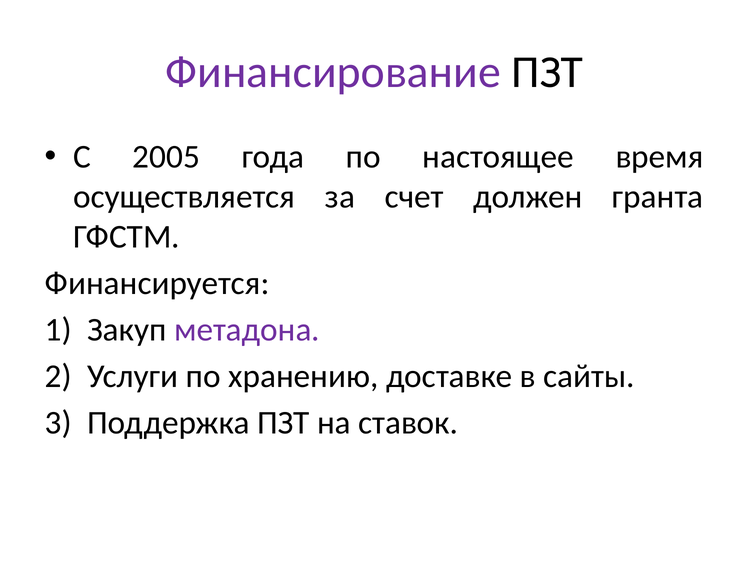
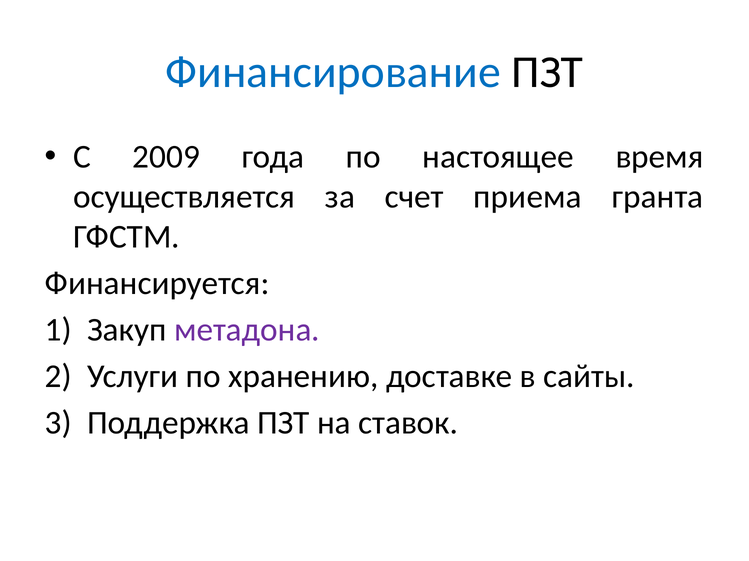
Финансирование colour: purple -> blue (333, 73)
2005: 2005 -> 2009 (166, 157)
должен: должен -> приема (528, 197)
